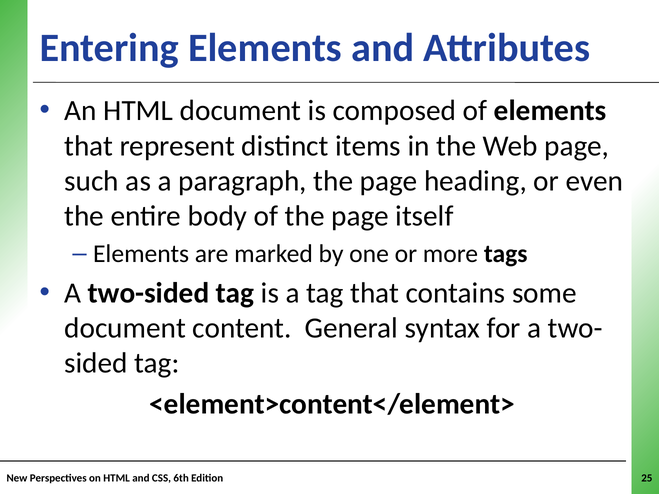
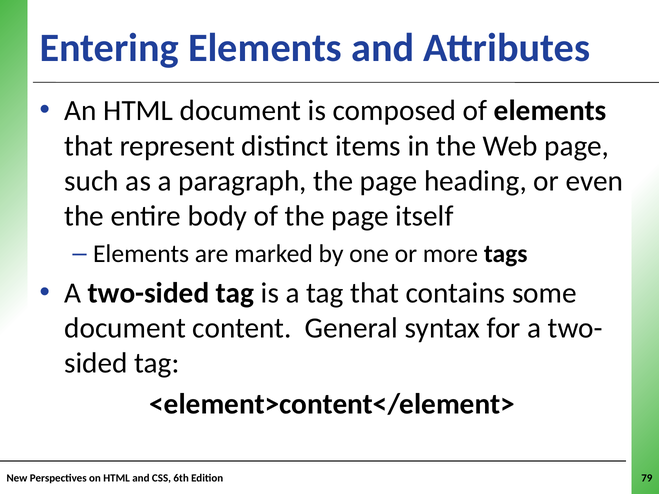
25: 25 -> 79 (647, 478)
